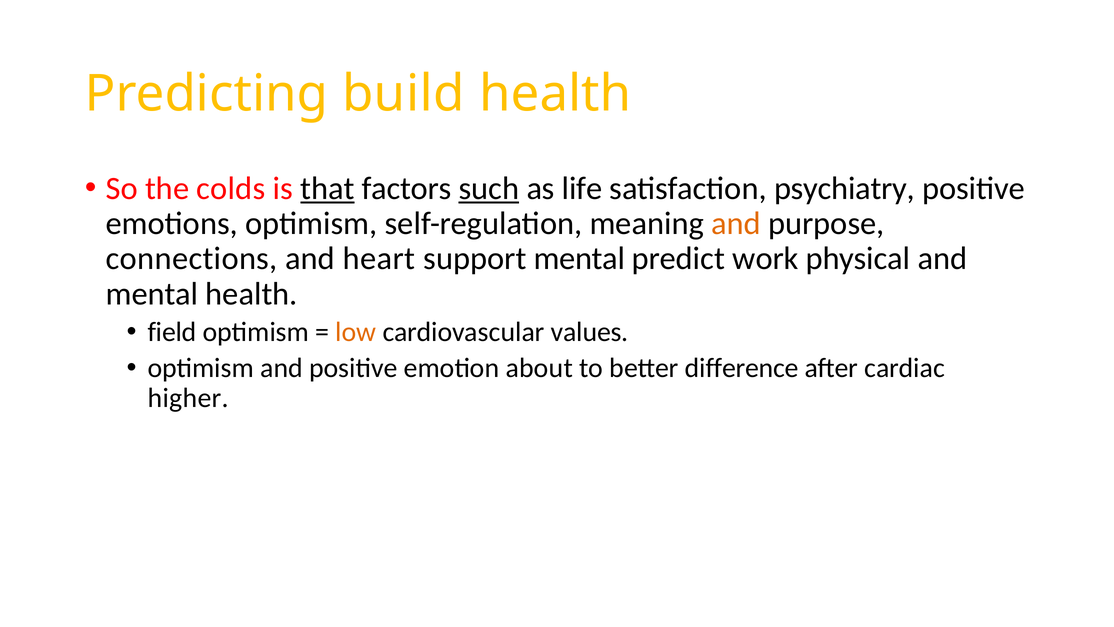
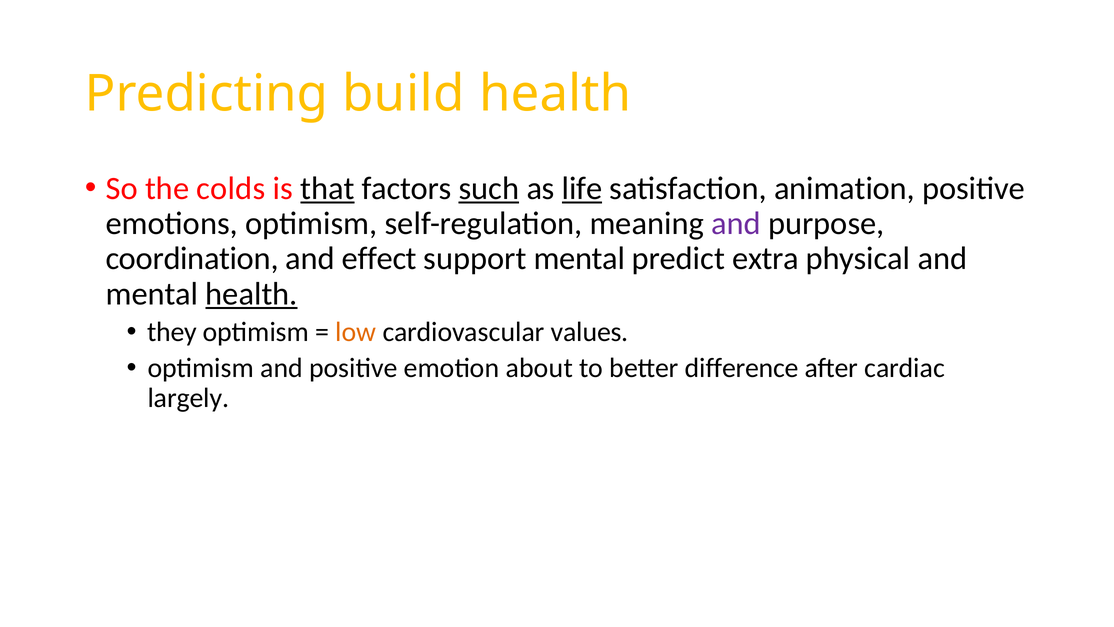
life underline: none -> present (582, 188)
psychiatry: psychiatry -> animation (844, 188)
and colour: orange -> purple (736, 223)
connections: connections -> coordination (192, 259)
heart: heart -> effect (379, 259)
work: work -> extra (766, 259)
health underline: none -> present (251, 294)
field: field -> they (172, 332)
higher: higher -> largely (188, 398)
